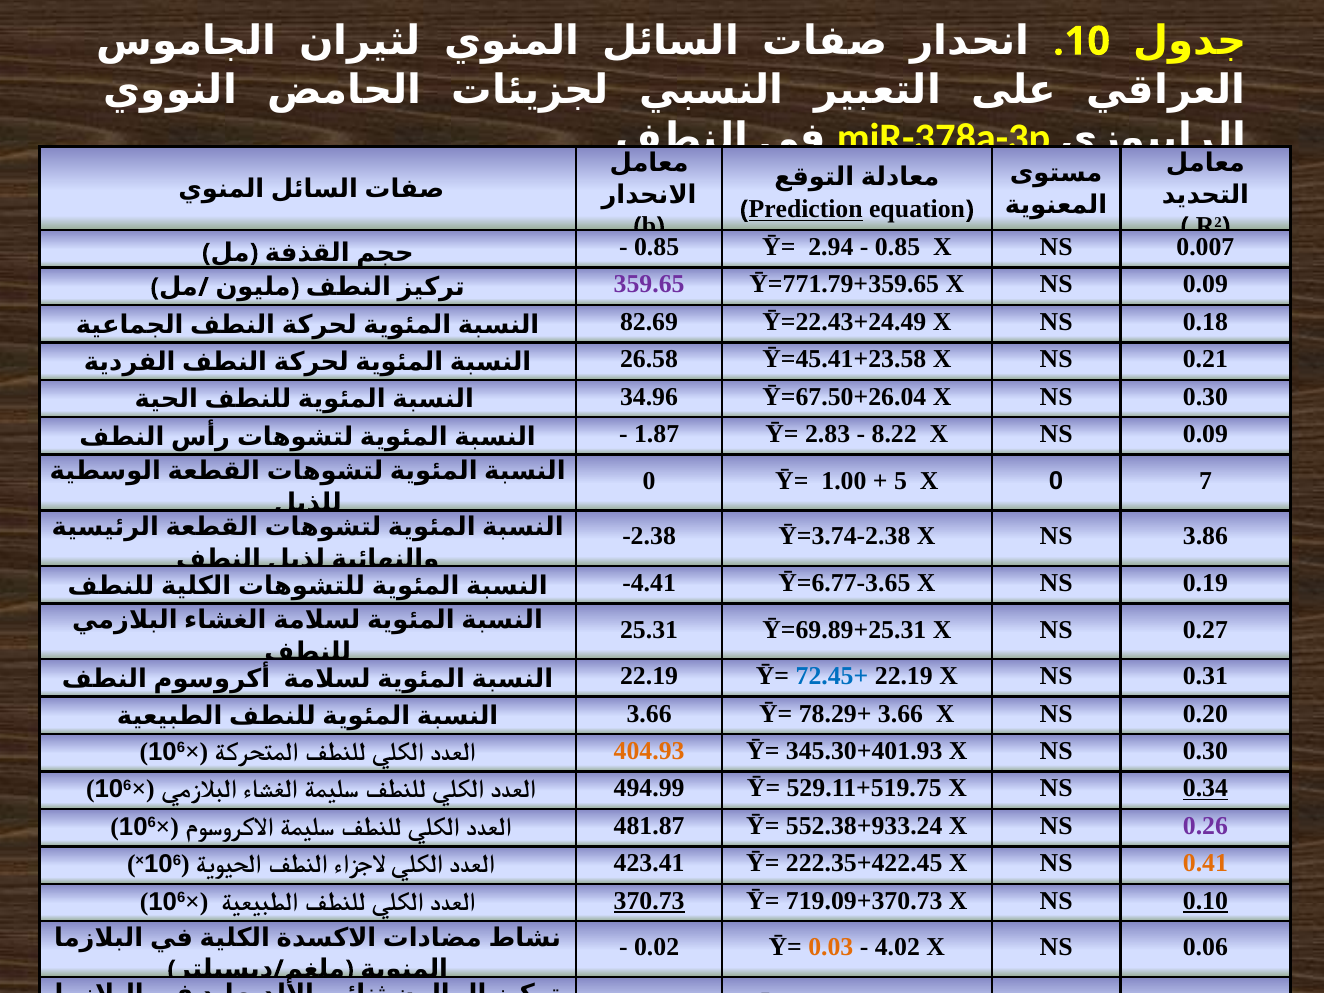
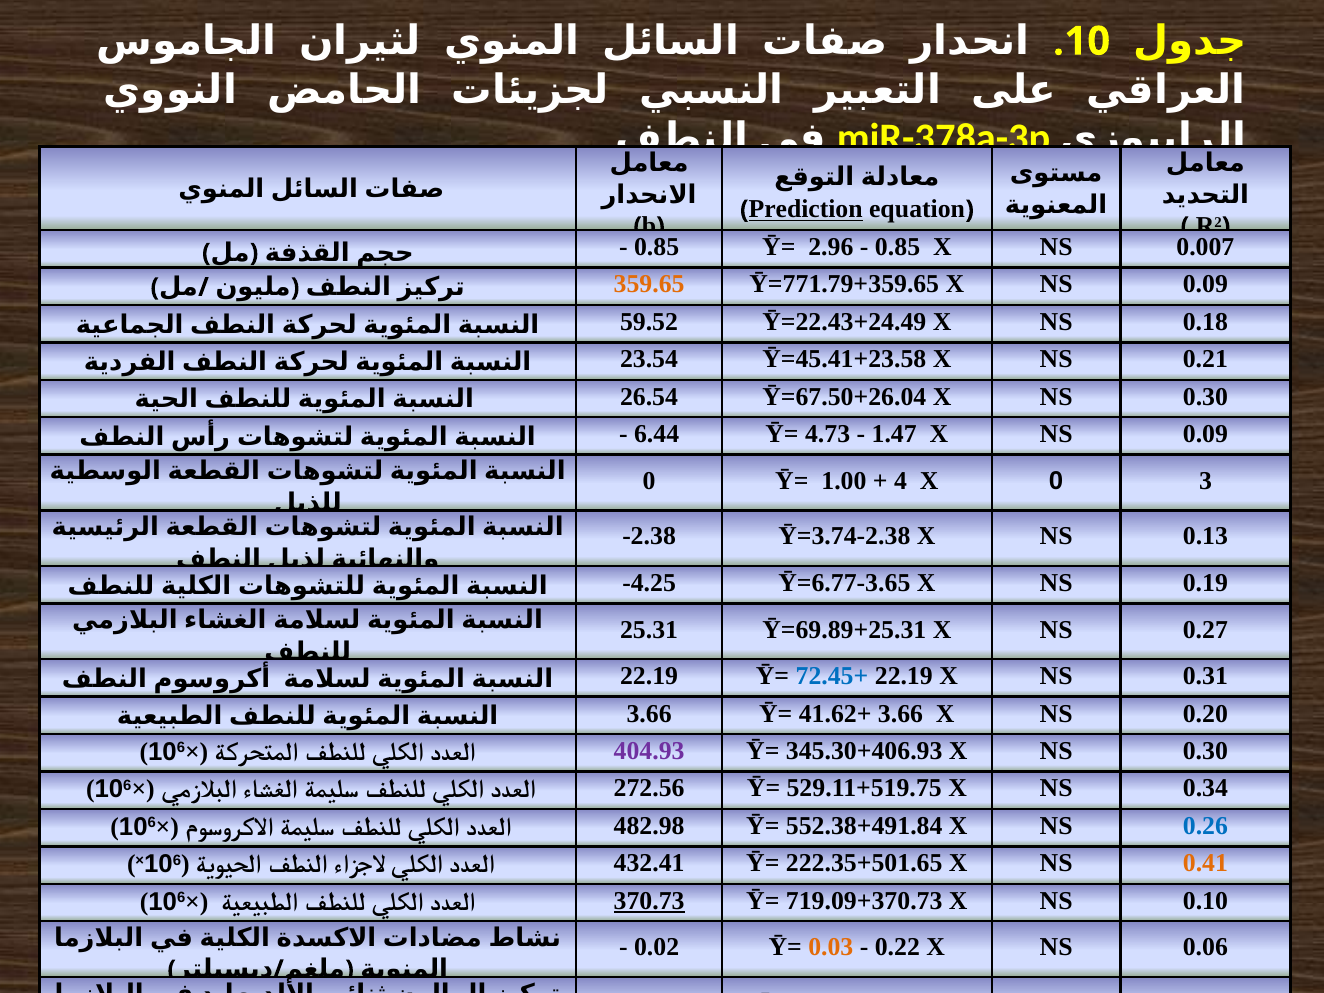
2.94: 2.94 -> 2.96 (831, 247)
359.65 colour: purple -> orange (649, 284)
82.69: 82.69 -> 59.52 (649, 322)
26.58: 26.58 -> 23.54 (649, 359)
34.96: 34.96 -> 26.54 (649, 397)
1.87: 1.87 -> 6.44 (657, 434)
2.83: 2.83 -> 4.73 (828, 434)
8.22: 8.22 -> 1.47 (894, 434)
5: 5 -> 4 (901, 481)
7: 7 -> 3 (1205, 481)
3.86: 3.86 -> 0.13 (1205, 536)
-4.41: -4.41 -> -4.25 (649, 583)
78.29+: 78.29+ -> 41.62+ (835, 714)
404.93 colour: orange -> purple (649, 751)
345.30+401.93: 345.30+401.93 -> 345.30+406.93 (864, 751)
494.99: 494.99 -> 272.56 (649, 788)
0.34 underline: present -> none (1205, 788)
481.87: 481.87 -> 482.98 (649, 826)
552.38+933.24: 552.38+933.24 -> 552.38+491.84 (864, 826)
0.26 colour: purple -> blue (1205, 826)
423.41: 423.41 -> 432.41 (649, 863)
222.35+422.45: 222.35+422.45 -> 222.35+501.65 (864, 863)
0.10 underline: present -> none (1205, 901)
4.02: 4.02 -> 0.22 (897, 947)
